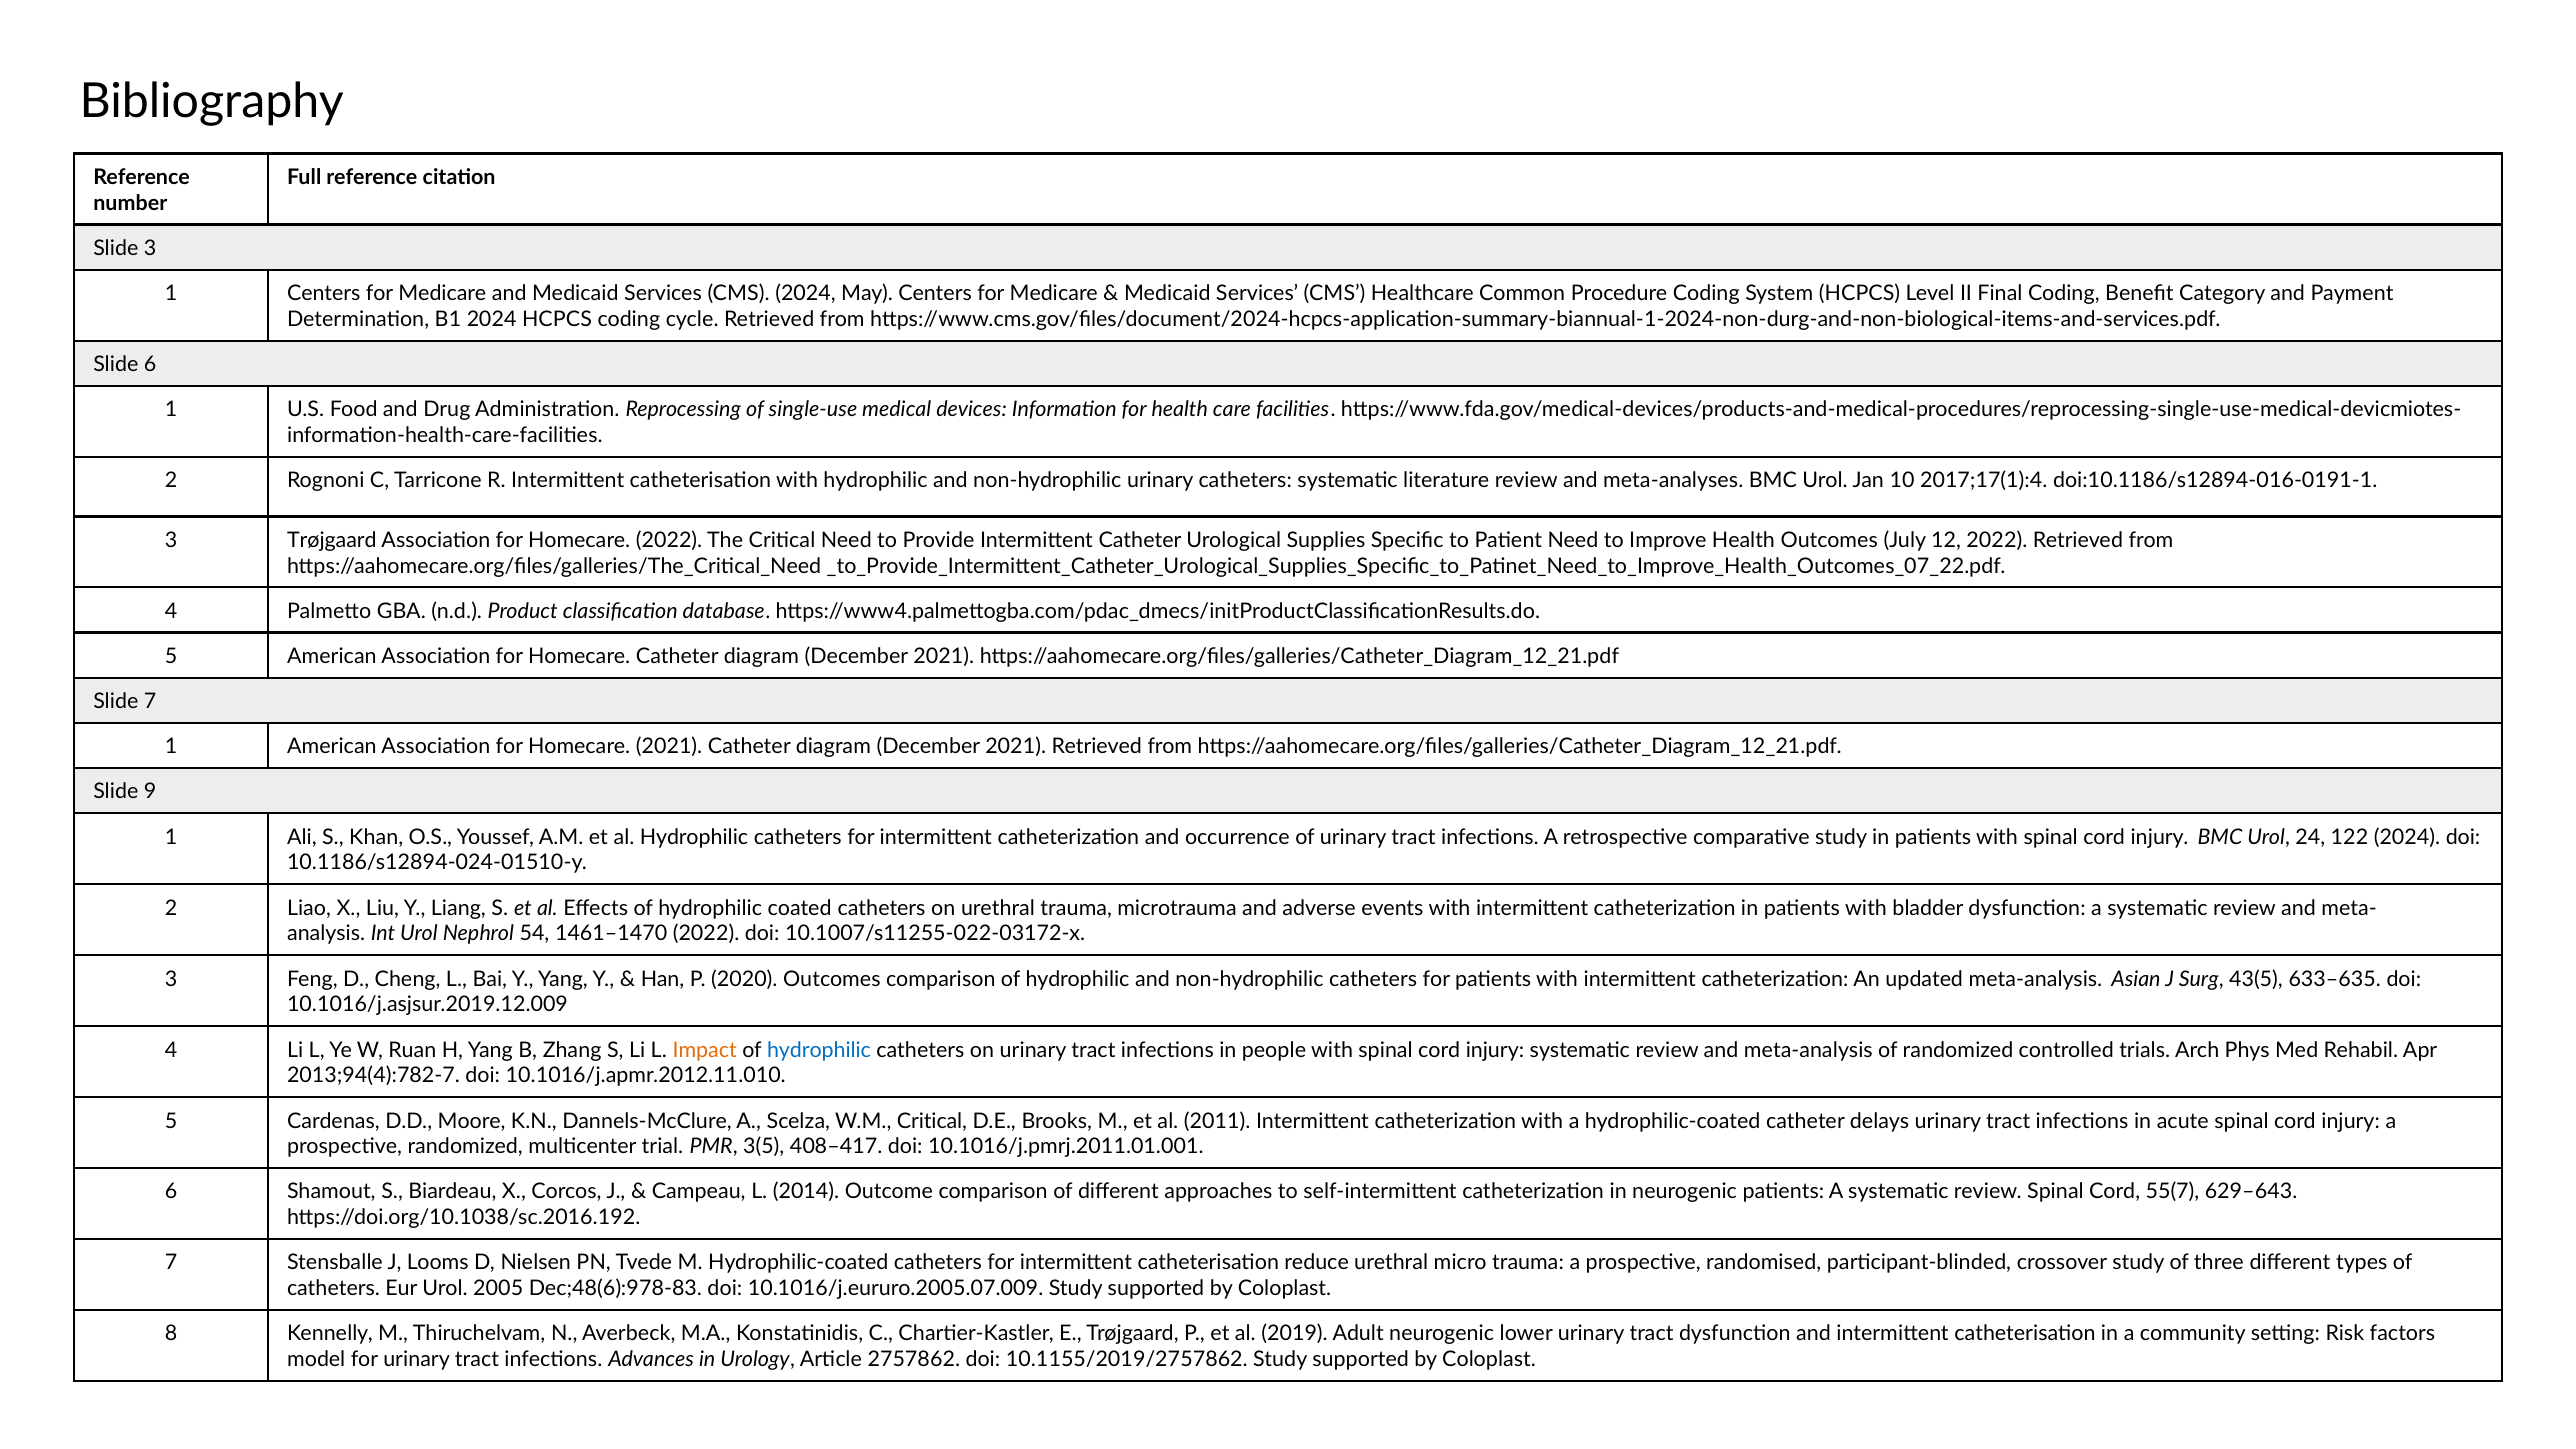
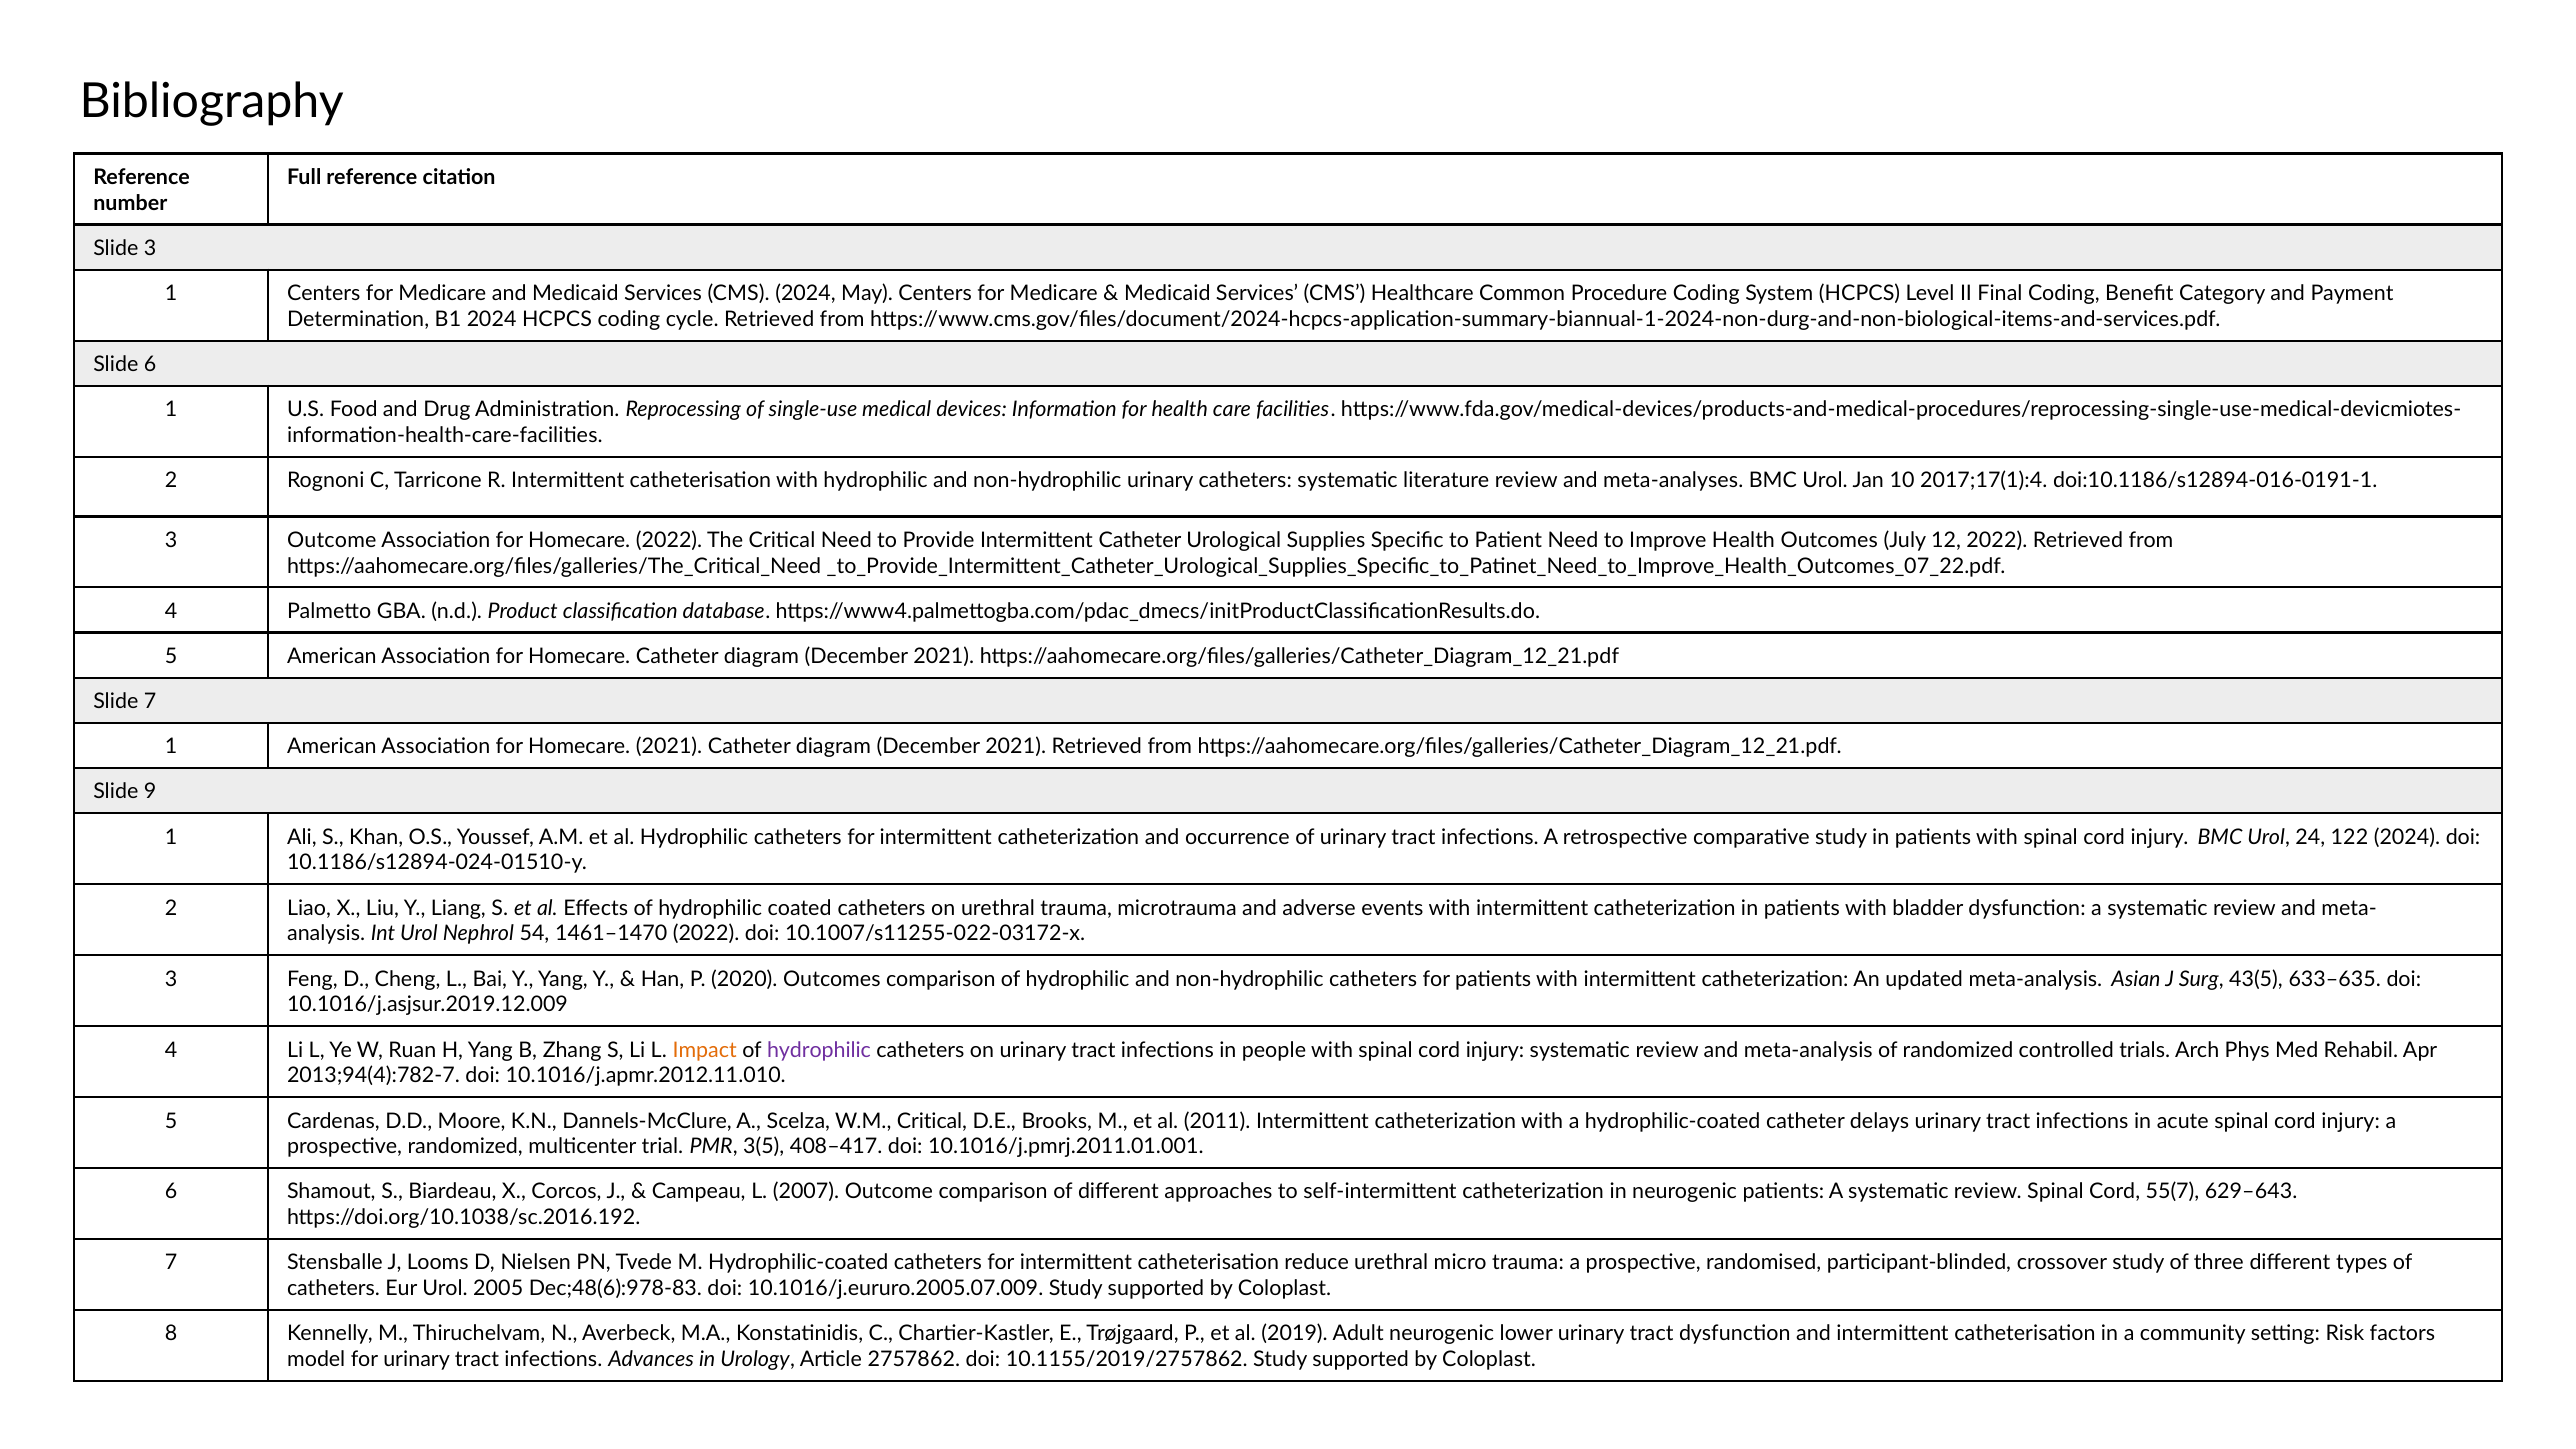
3 Trøjgaard: Trøjgaard -> Outcome (332, 540)
hydrophilic colour: blue -> purple (819, 1050)
2014: 2014 -> 2007 (806, 1192)
